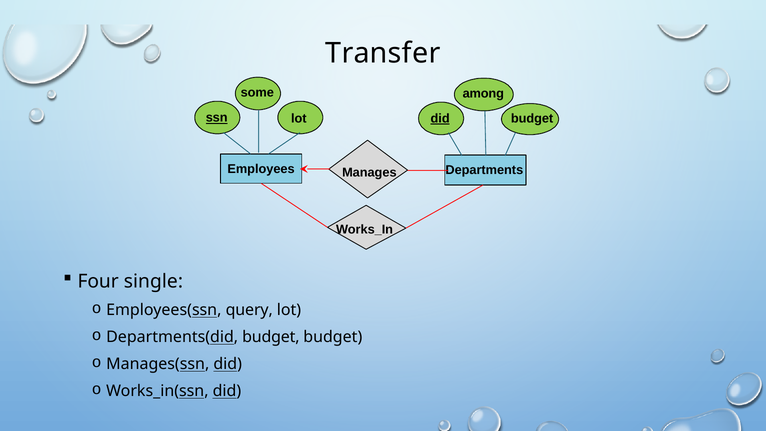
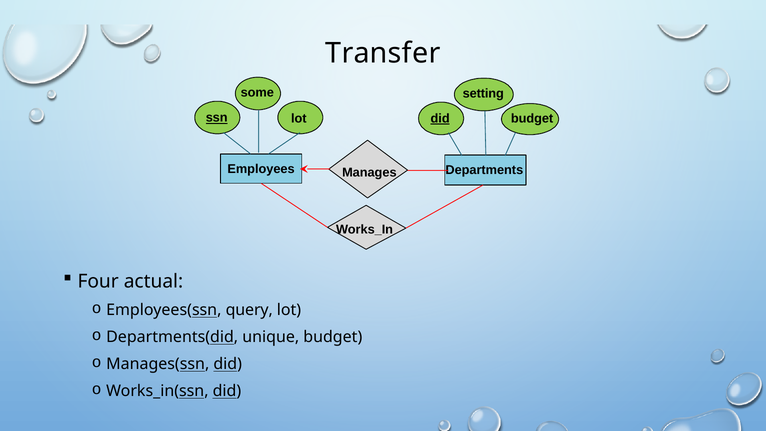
among: among -> setting (483, 93)
single: single -> actual (153, 281)
Departments(did budget: budget -> unique (271, 337)
